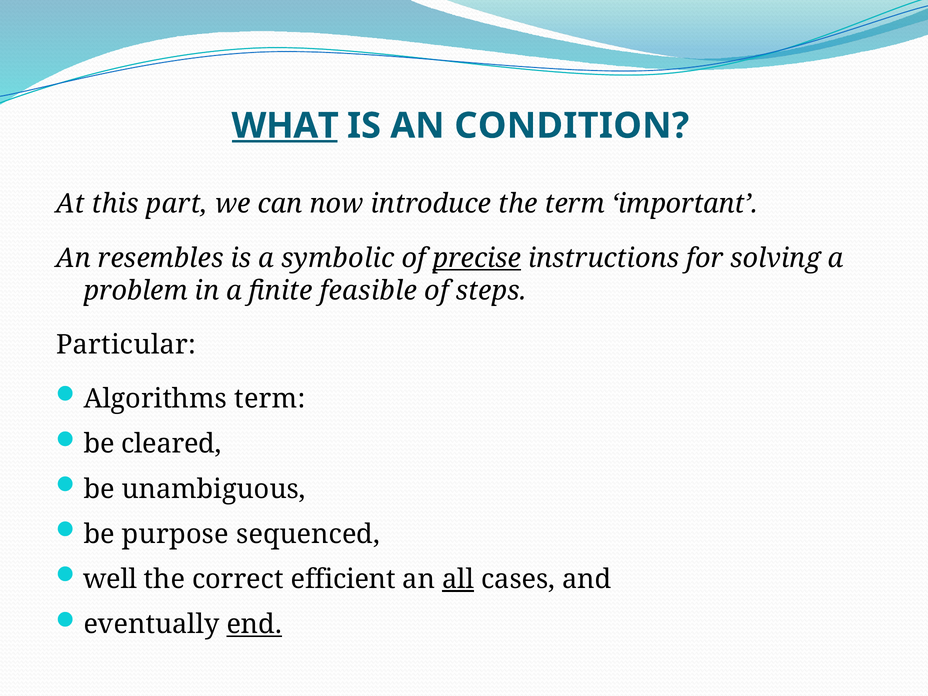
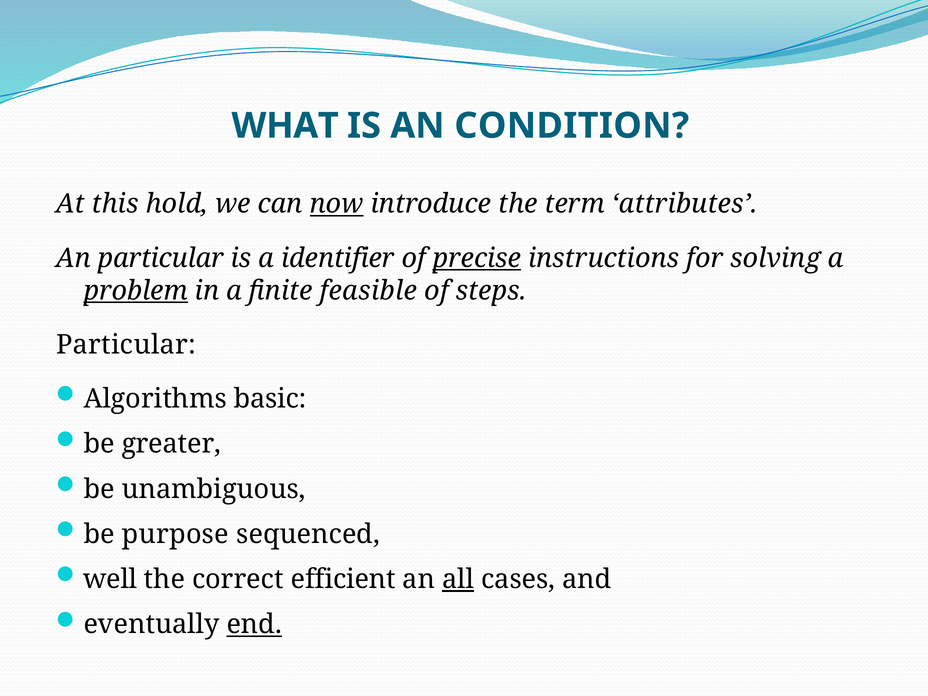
WHAT underline: present -> none (285, 126)
part: part -> hold (177, 204)
now underline: none -> present (337, 204)
important: important -> attributes (685, 204)
An resembles: resembles -> particular (161, 258)
symbolic: symbolic -> identifier (338, 258)
problem underline: none -> present (136, 291)
Algorithms term: term -> basic (270, 399)
cleared: cleared -> greater (171, 444)
